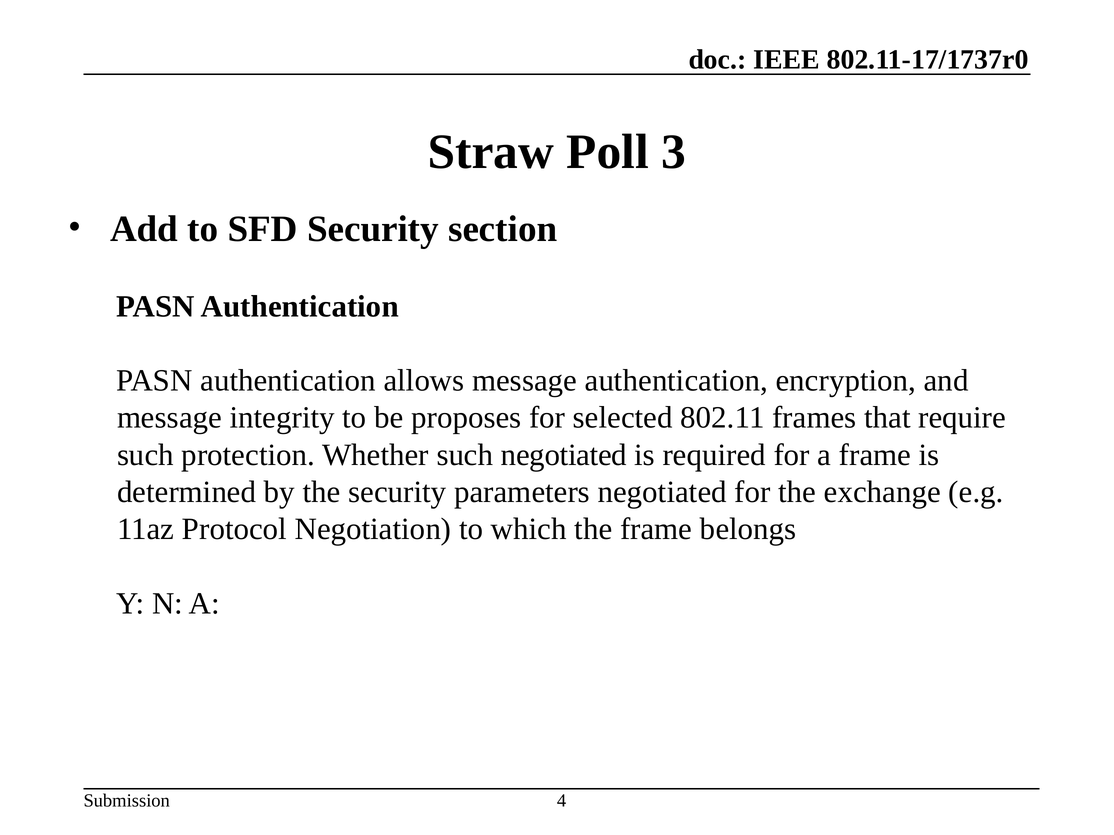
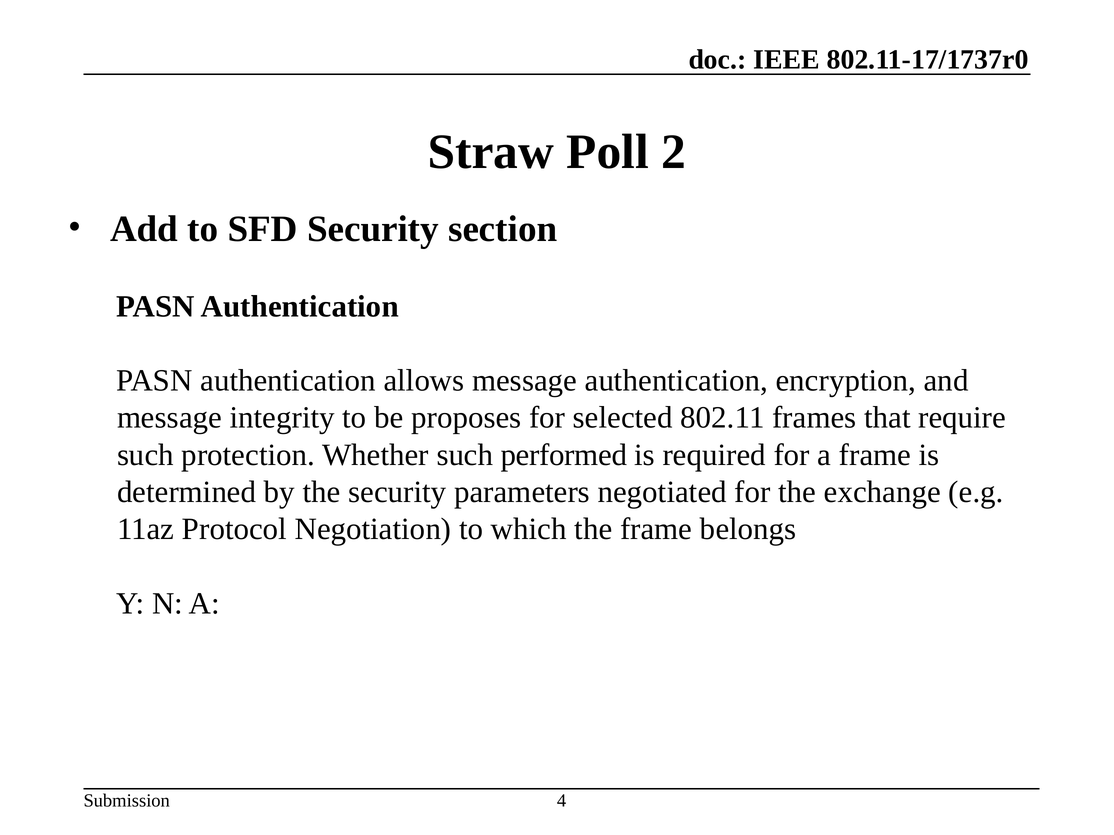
3: 3 -> 2 (674, 152)
such negotiated: negotiated -> performed (564, 455)
